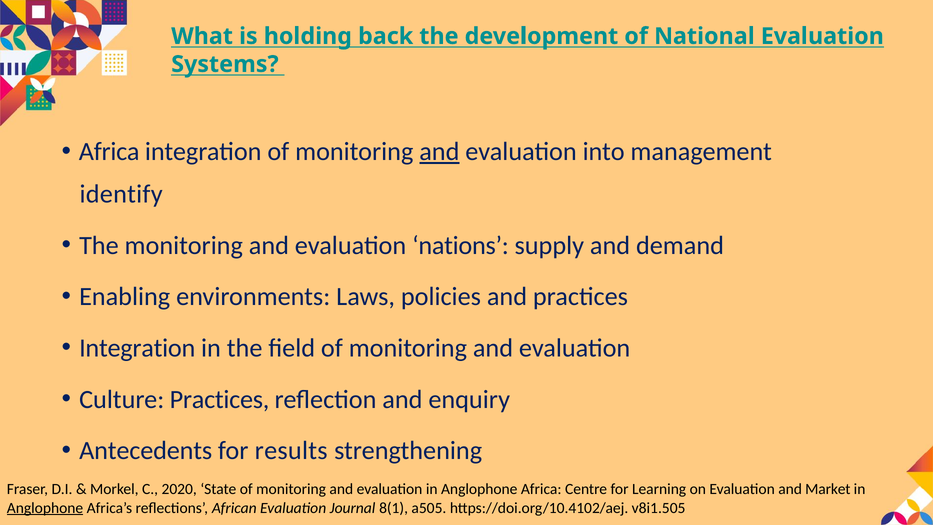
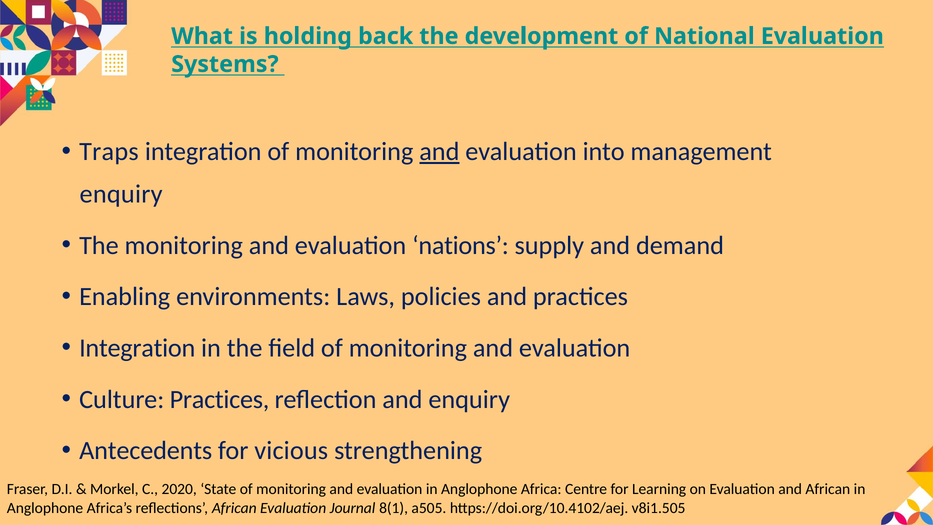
Africa: Africa -> Traps (109, 152)
identify: identify -> enquiry (121, 194)
results: results -> vicious (291, 451)
and Market: Market -> African (828, 489)
Anglophone underline: present -> none (45, 508)
